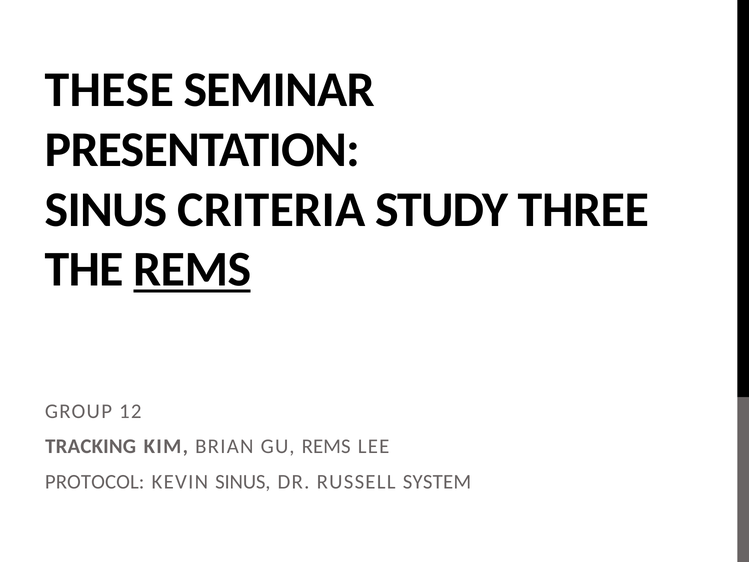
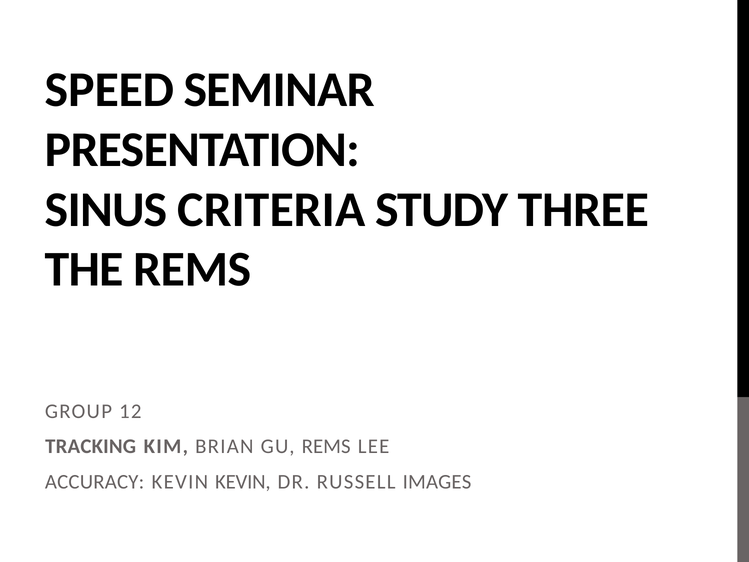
THESE: THESE -> SPEED (110, 90)
REMS underline: present -> none (192, 269)
PROTOCOL: PROTOCOL -> ACCURACY (95, 482)
KEVIN SINUS: SINUS -> KEVIN (243, 482)
SYSTEM: SYSTEM -> IMAGES (437, 482)
